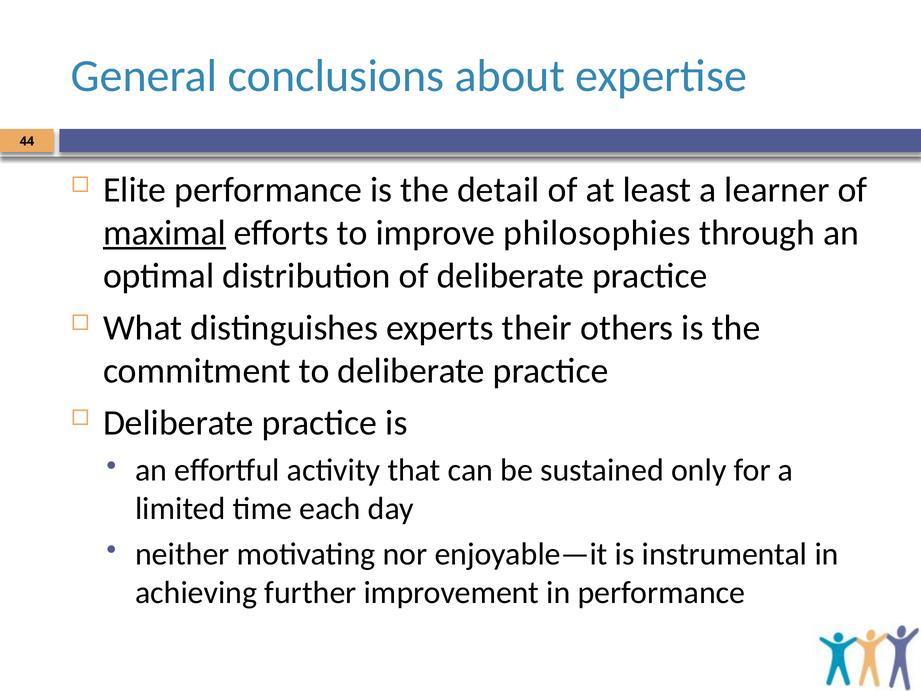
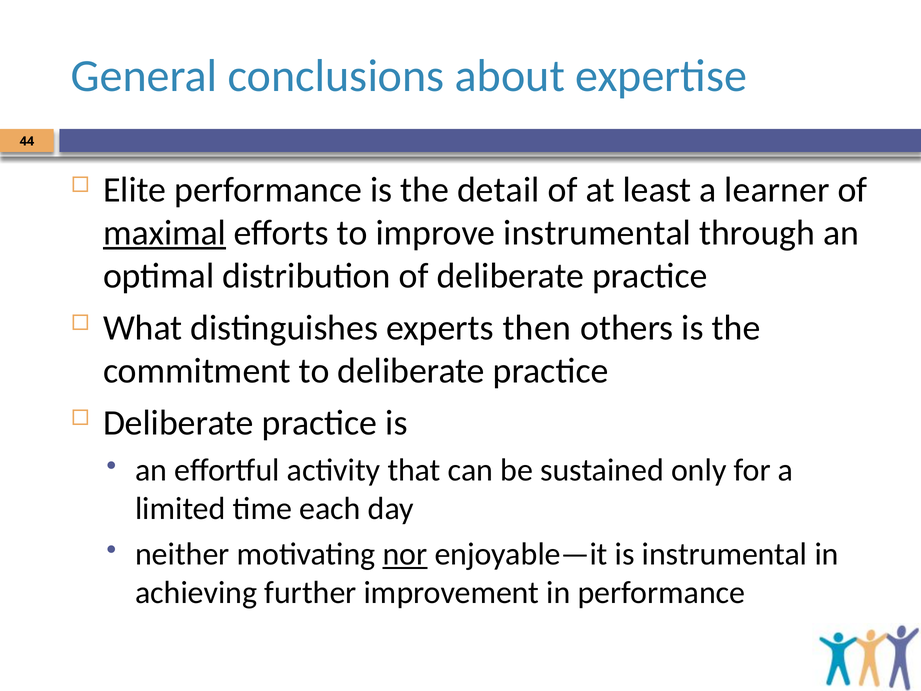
improve philosophies: philosophies -> instrumental (597, 233)
their: their -> then (537, 328)
nor underline: none -> present (405, 554)
